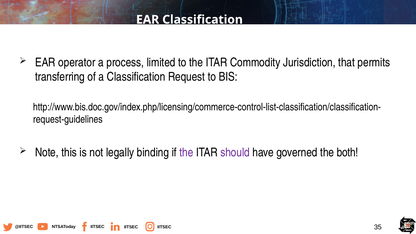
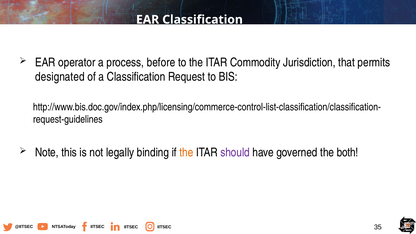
limited: limited -> before (161, 62)
transferring: transferring -> designated (60, 77)
the colour: purple -> orange (186, 153)
